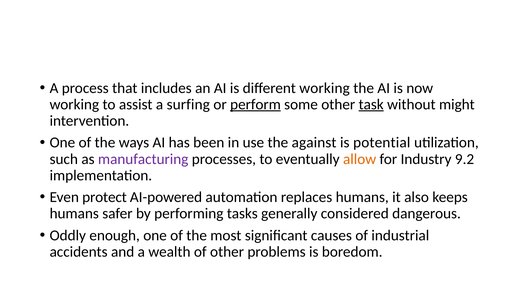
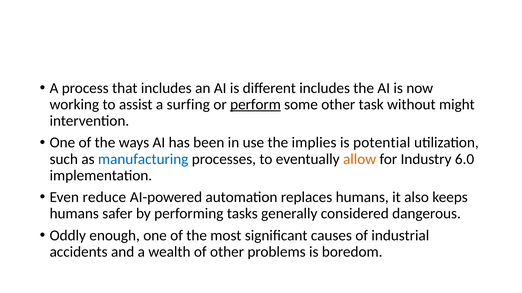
different working: working -> includes (325, 88)
task underline: present -> none (371, 105)
against: against -> implies (314, 143)
manufacturing colour: purple -> blue (143, 159)
9.2: 9.2 -> 6.0 (465, 159)
protect: protect -> reduce (104, 198)
